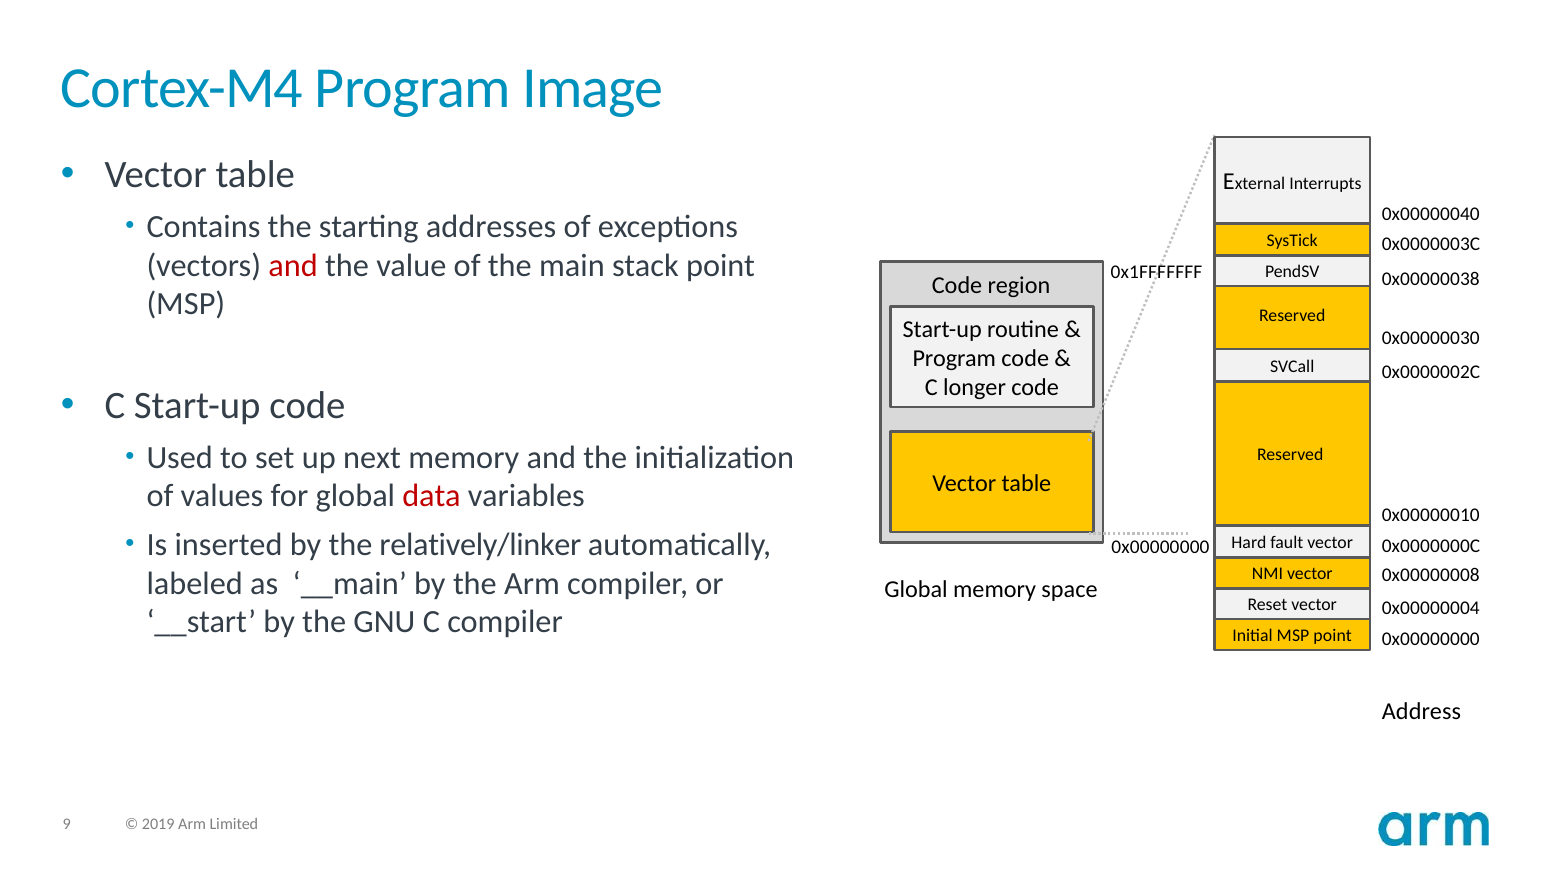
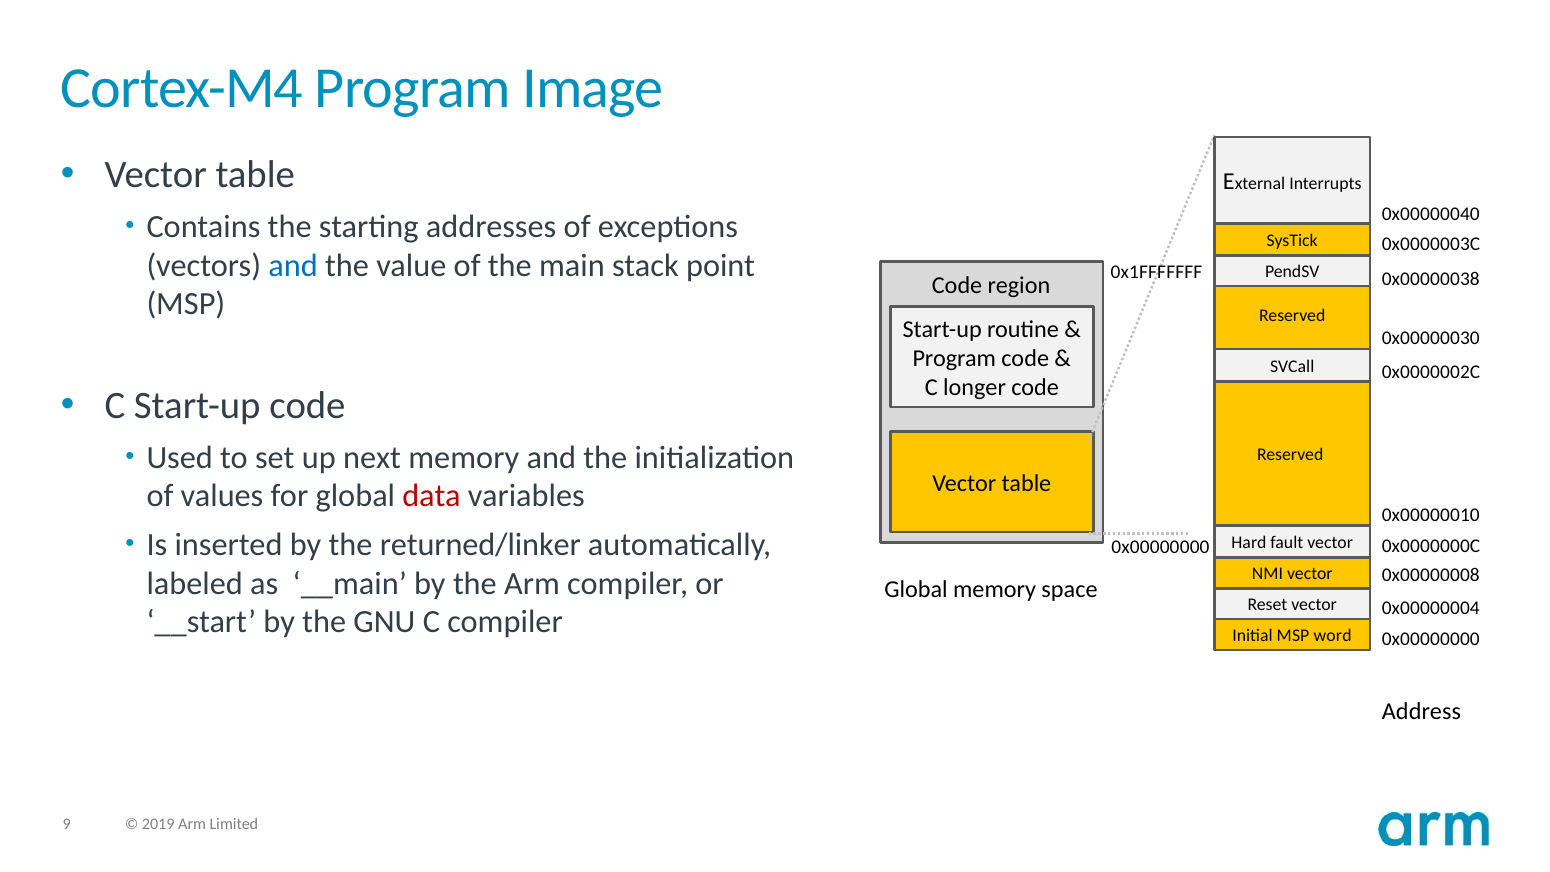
and colour: red -> blue (293, 265)
relatively/linker: relatively/linker -> returned/linker (480, 545)
MSP point: point -> word (1333, 635)
